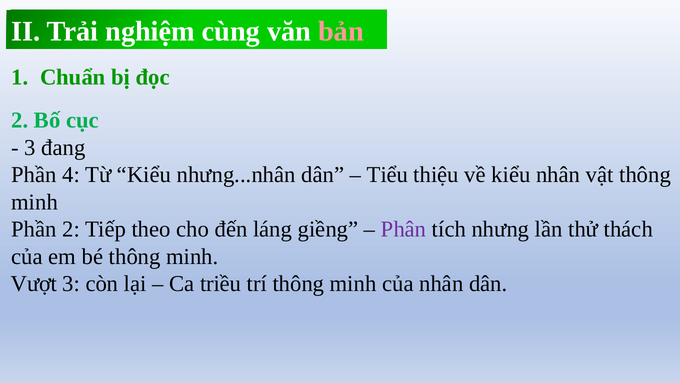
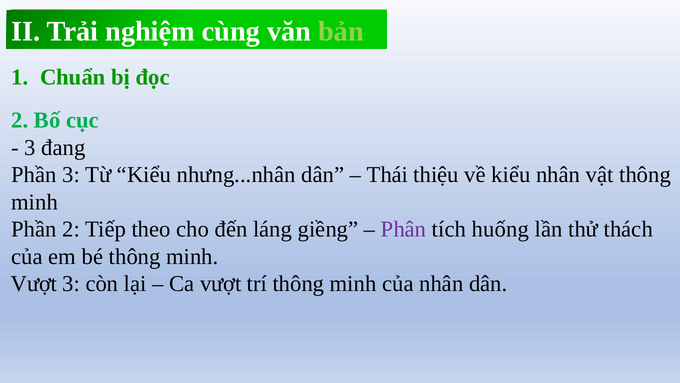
bản colour: pink -> light green (341, 31)
Phần 4: 4 -> 3 (71, 175)
Tiểu: Tiểu -> Thái (387, 175)
nhưng: nhưng -> huống (500, 229)
Ca triều: triều -> vượt (221, 284)
